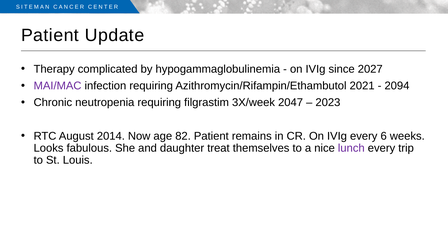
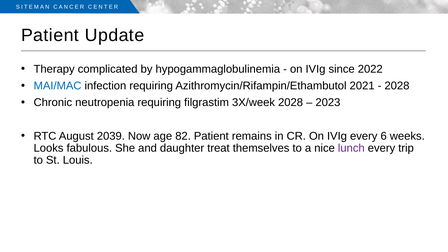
2027: 2027 -> 2022 (370, 69)
MAI/MAC colour: purple -> blue (58, 86)
2094: 2094 -> 2028 (397, 86)
3X/week 2047: 2047 -> 2028 (291, 103)
2014: 2014 -> 2039 (111, 136)
